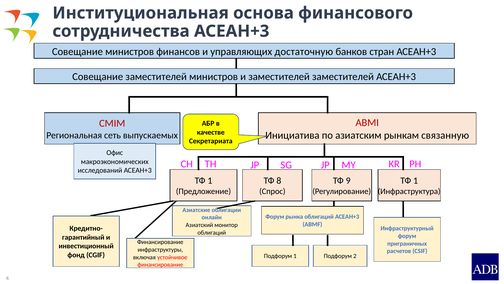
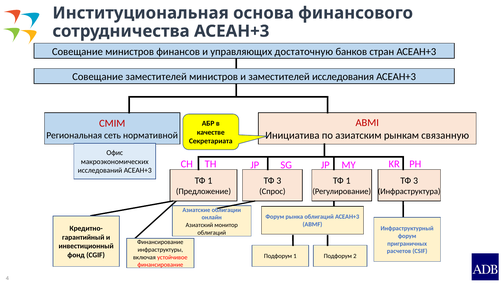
заместителей заместителей: заместителей -> исследования (343, 77)
выпускаемых: выпускаемых -> нормативной (150, 135)
8: 8 -> 3 (279, 181)
9: 9 -> 1 (348, 181)
1: 1 -> 3 (416, 181)
